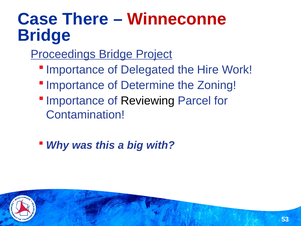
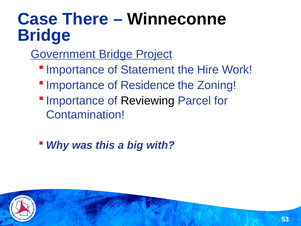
Winneconne colour: red -> black (177, 19)
Proceedings: Proceedings -> Government (63, 54)
Delegated: Delegated -> Statement (148, 70)
Determine: Determine -> Residence (148, 85)
